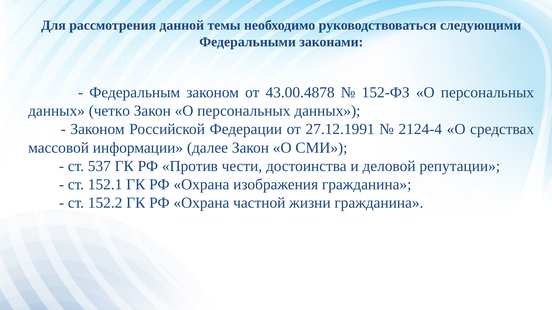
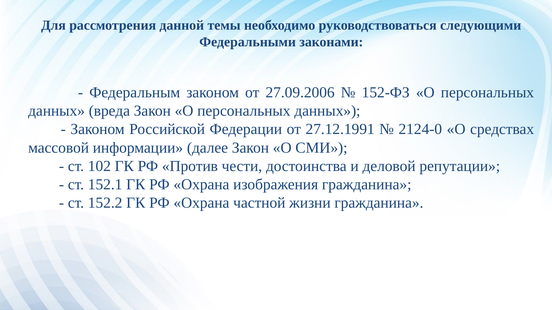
43.00.4878: 43.00.4878 -> 27.09.2006 (300, 93)
четко: четко -> вреда (109, 111)
2124-4: 2124-4 -> 2124-0 (420, 129)
537: 537 -> 102 (99, 166)
